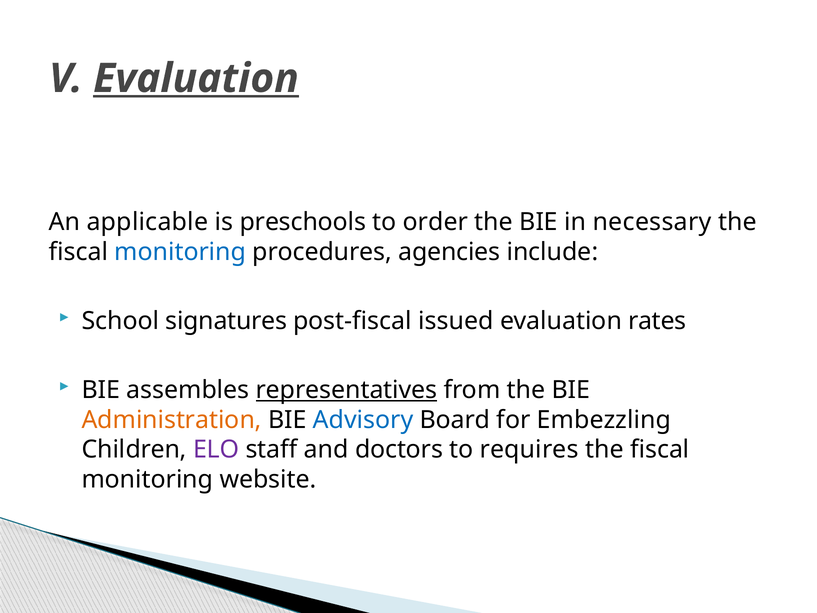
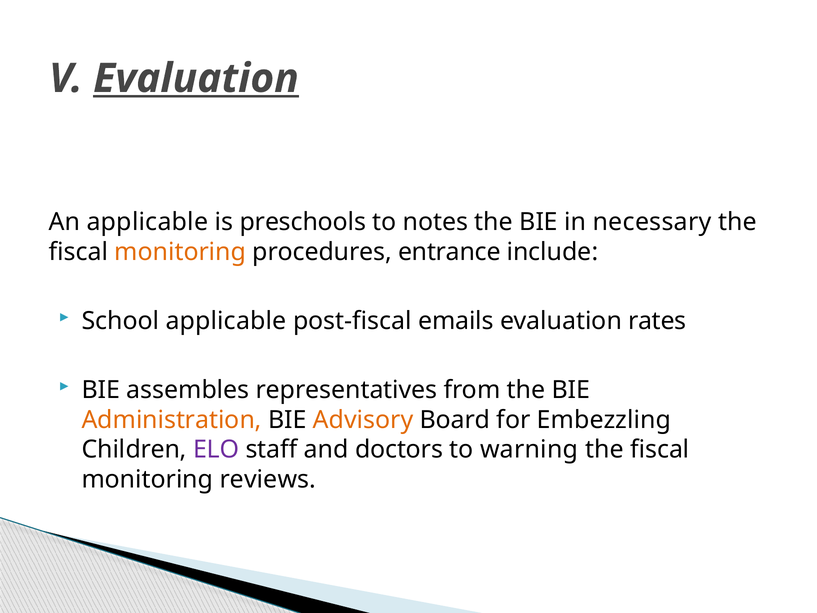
order: order -> notes (436, 222)
monitoring colour: blue -> orange (180, 252)
agencies: agencies -> entrance (449, 252)
School signatures: signatures -> applicable (226, 321)
issued: issued -> emails (456, 321)
representatives underline: present -> none (347, 390)
Advisory colour: blue -> orange (363, 420)
requires: requires -> warning (529, 450)
website: website -> reviews (268, 479)
